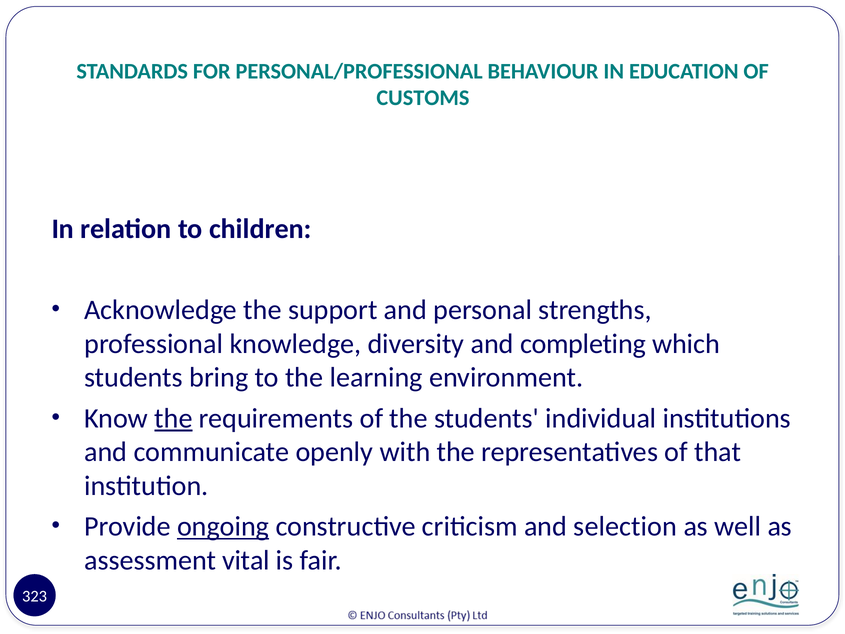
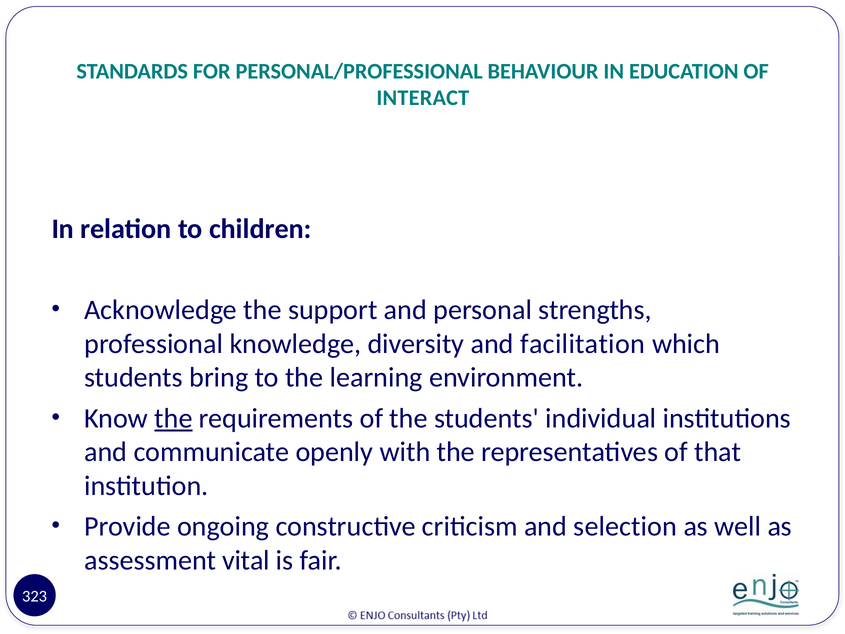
CUSTOMS: CUSTOMS -> INTERACT (423, 98)
completing: completing -> facilitation (583, 344)
ongoing underline: present -> none (223, 526)
